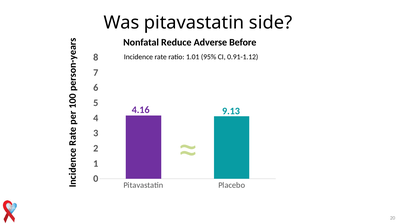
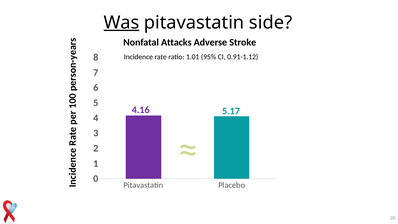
Was underline: none -> present (121, 22)
Reduce: Reduce -> Attacks (176, 42)
Before: Before -> Stroke (243, 42)
9.13: 9.13 -> 5.17 (231, 111)
